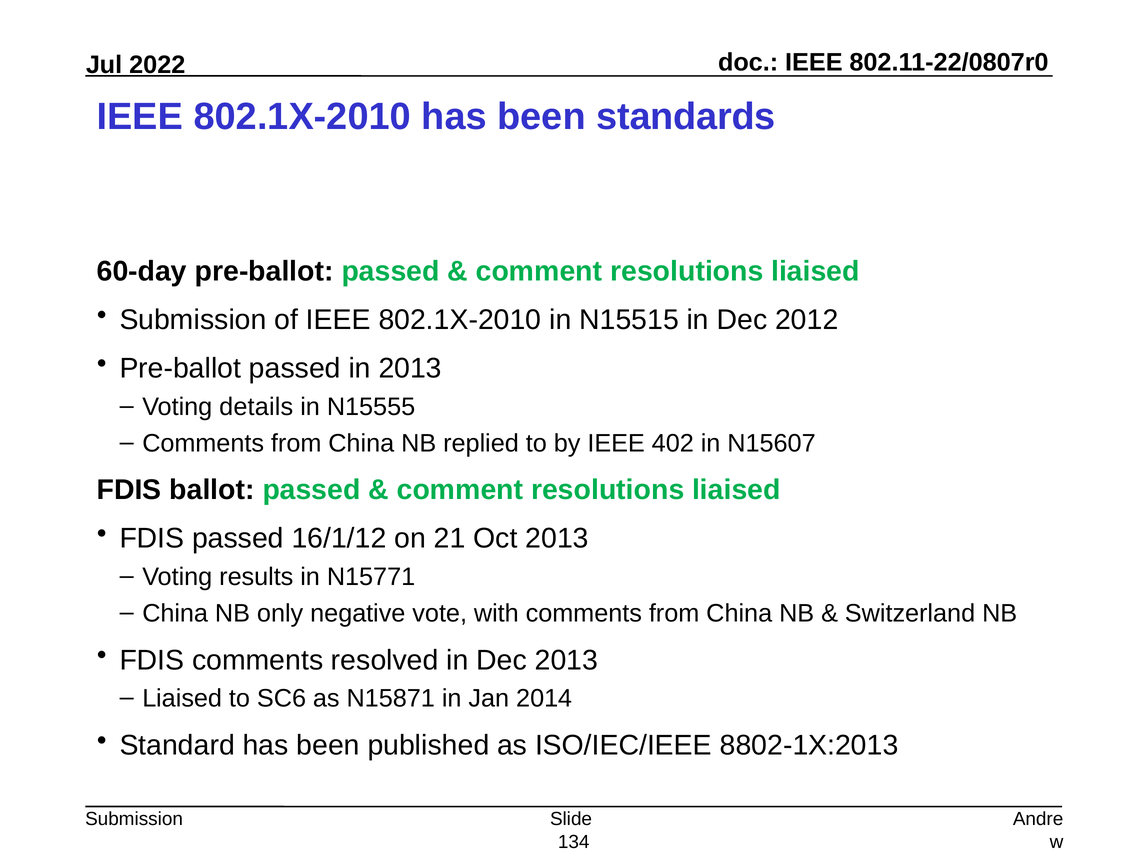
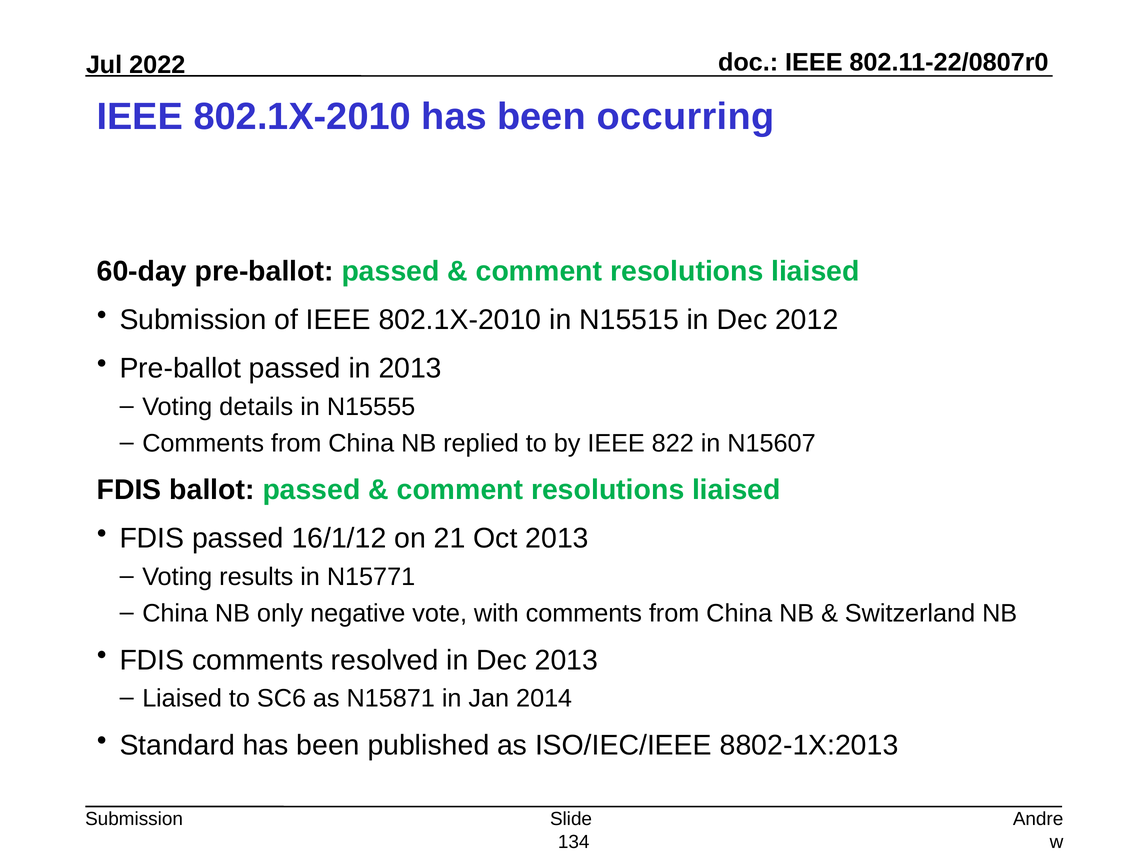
standards: standards -> occurring (686, 117)
402: 402 -> 822 (673, 443)
